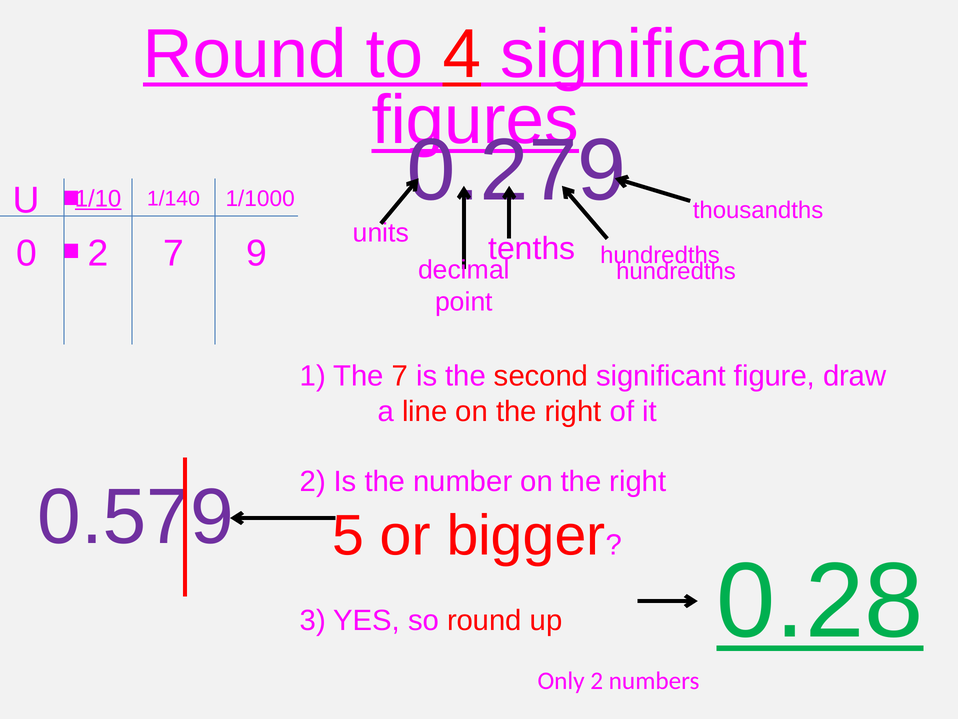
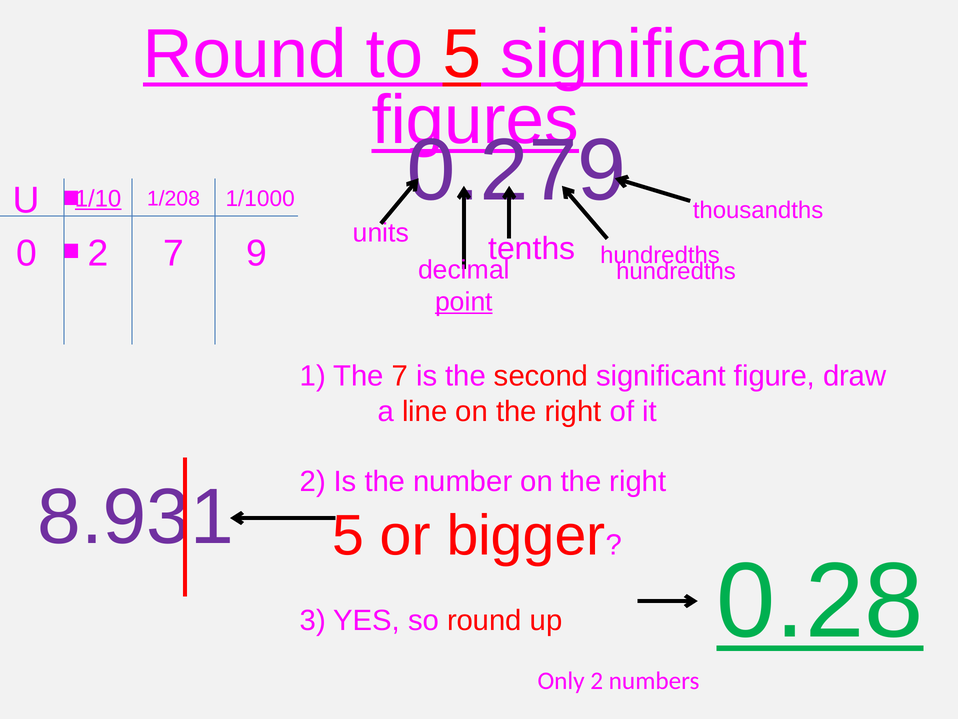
to 4: 4 -> 5 (462, 54)
1/140: 1/140 -> 1/208 (173, 198)
point underline: none -> present (464, 302)
0.579: 0.579 -> 8.931 (136, 517)
